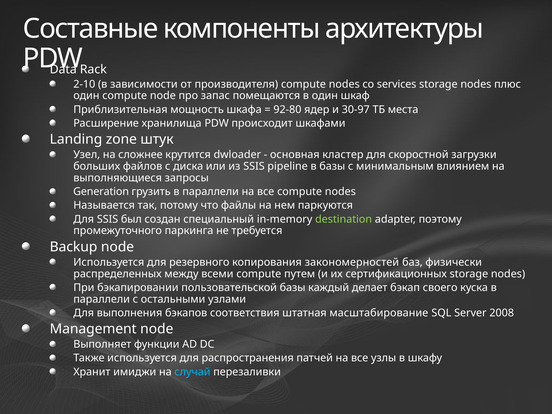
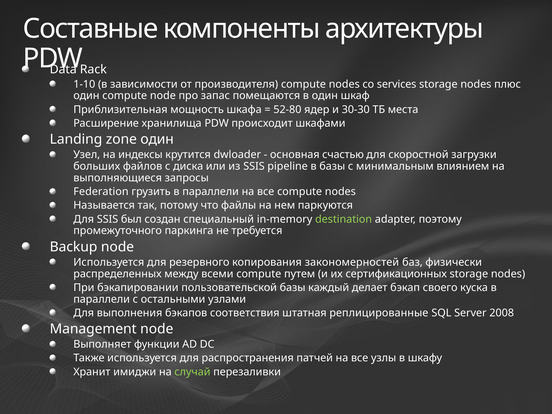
2-10: 2-10 -> 1-10 (84, 84)
92-80: 92-80 -> 52-80 (287, 110)
30-97: 30-97 -> 30-30 (356, 110)
zone штук: штук -> один (157, 139)
сложнее: сложнее -> индексы (140, 155)
кластер: кластер -> счастью (343, 155)
Generation: Generation -> Federation (101, 192)
масштабирование: масштабирование -> реплицированные (379, 313)
случай colour: light blue -> light green (192, 372)
